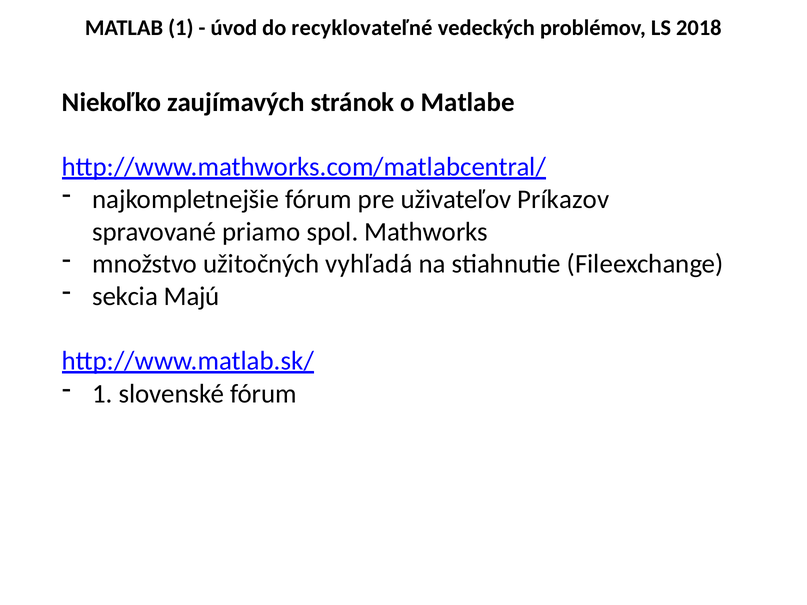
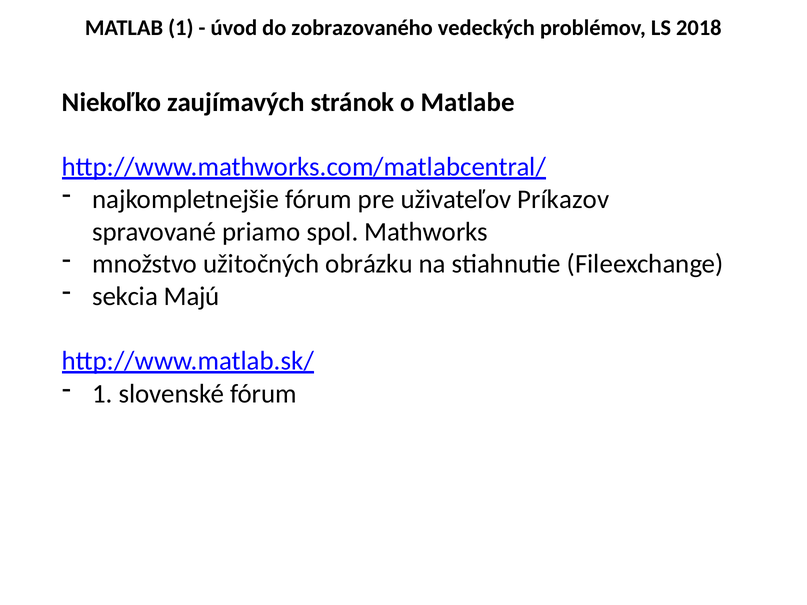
recyklovateľné: recyklovateľné -> zobrazovaného (362, 28)
vyhľadá: vyhľadá -> obrázku (369, 264)
